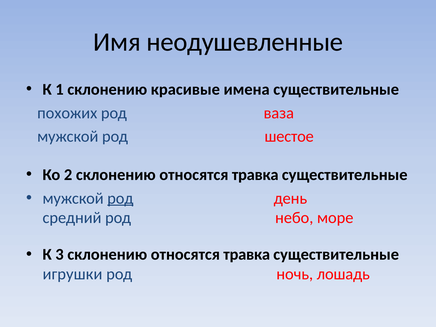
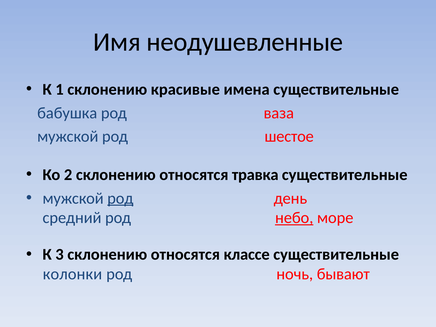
похожих: похожих -> бабушка (67, 113)
небо underline: none -> present (294, 218)
3 склонению относятся травка: травка -> классе (247, 255)
игрушки: игрушки -> колонки (72, 274)
лошадь: лошадь -> бывают (343, 274)
